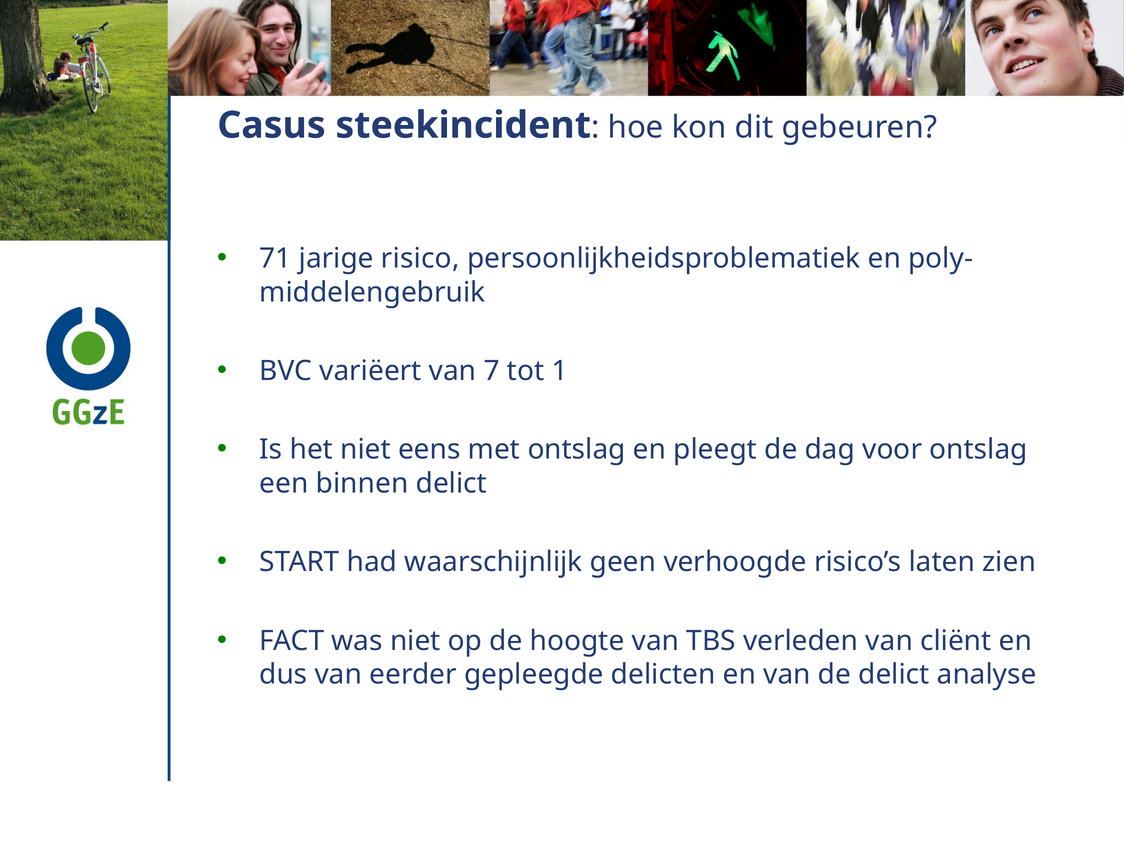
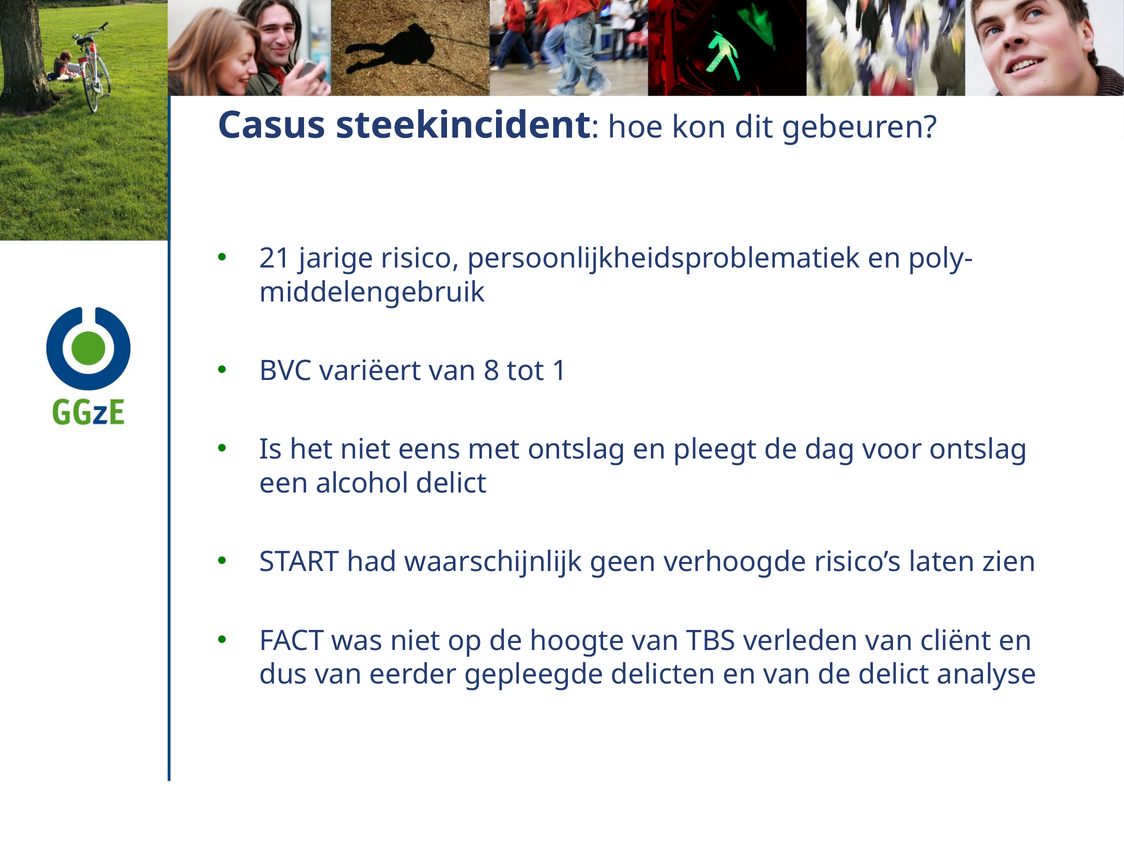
71: 71 -> 21 (276, 259)
7: 7 -> 8 (492, 371)
binnen: binnen -> alcohol (362, 483)
